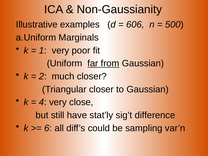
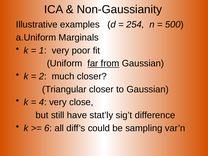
606: 606 -> 254 (135, 25)
